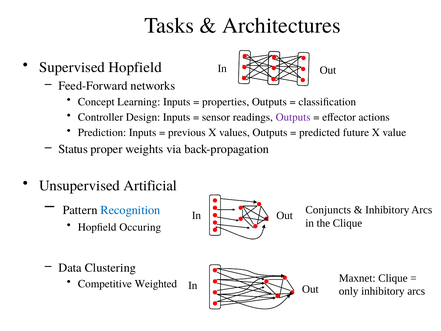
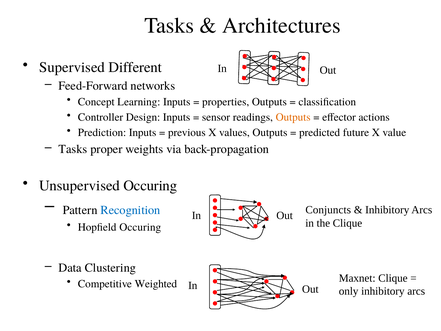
Supervised Hopfield: Hopfield -> Different (135, 67)
Outputs colour: purple -> orange (293, 117)
Status: Status -> Tasks (73, 149)
Unsupervised Artificial: Artificial -> Occuring (150, 186)
